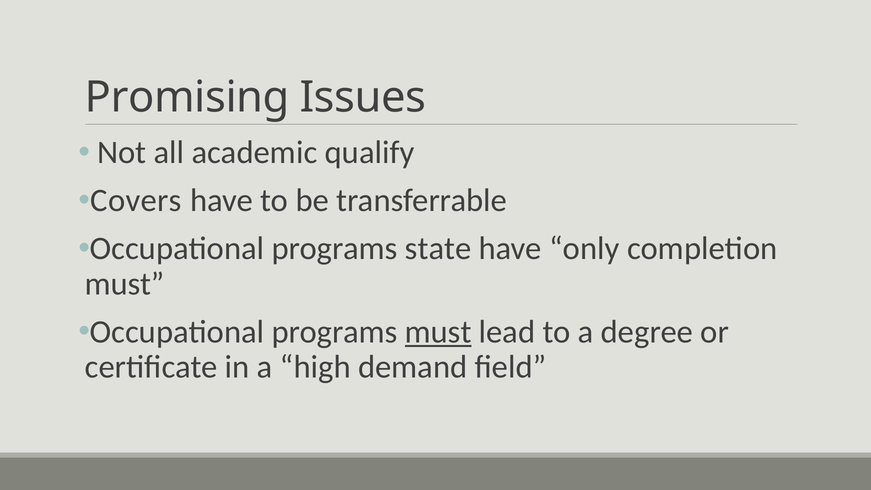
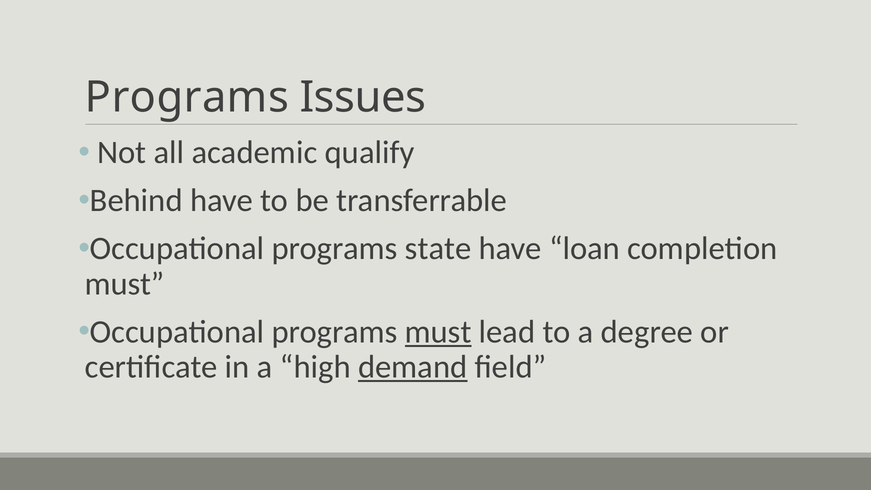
Promising: Promising -> Programs (187, 98)
Covers: Covers -> Behind (136, 201)
only: only -> loan (584, 249)
demand underline: none -> present (413, 367)
